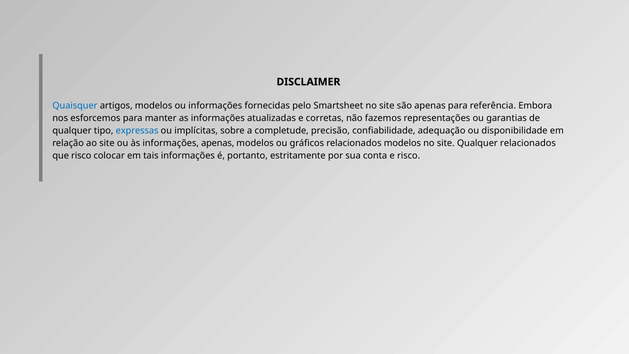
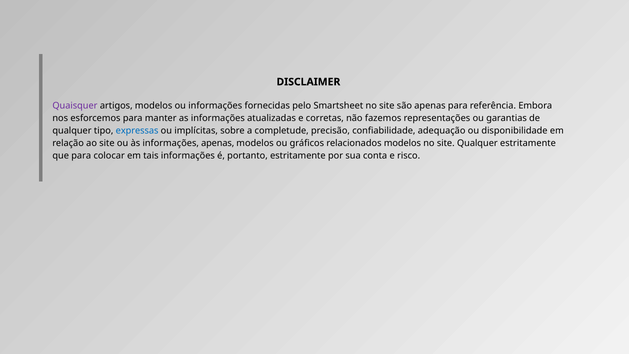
Quaisquer colour: blue -> purple (75, 106)
Qualquer relacionados: relacionados -> estritamente (528, 143)
que risco: risco -> para (81, 156)
